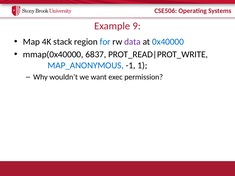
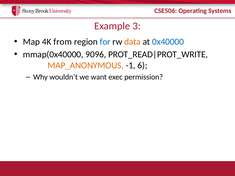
9: 9 -> 3 (137, 26)
stack: stack -> from (63, 42)
data colour: purple -> orange (132, 42)
6837: 6837 -> 9096 (96, 55)
MAP_ANONYMOUS colour: blue -> orange (86, 66)
1: 1 -> 6 (142, 66)
